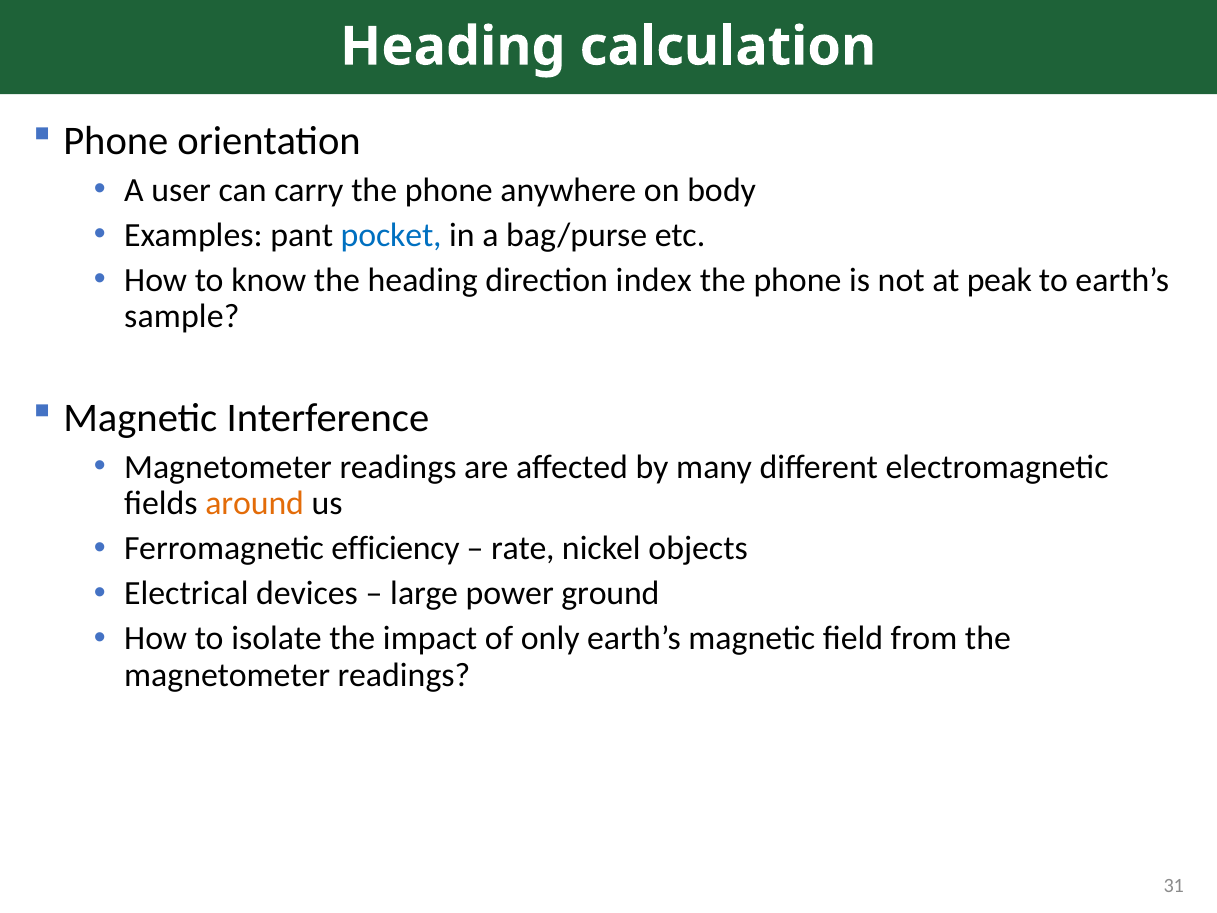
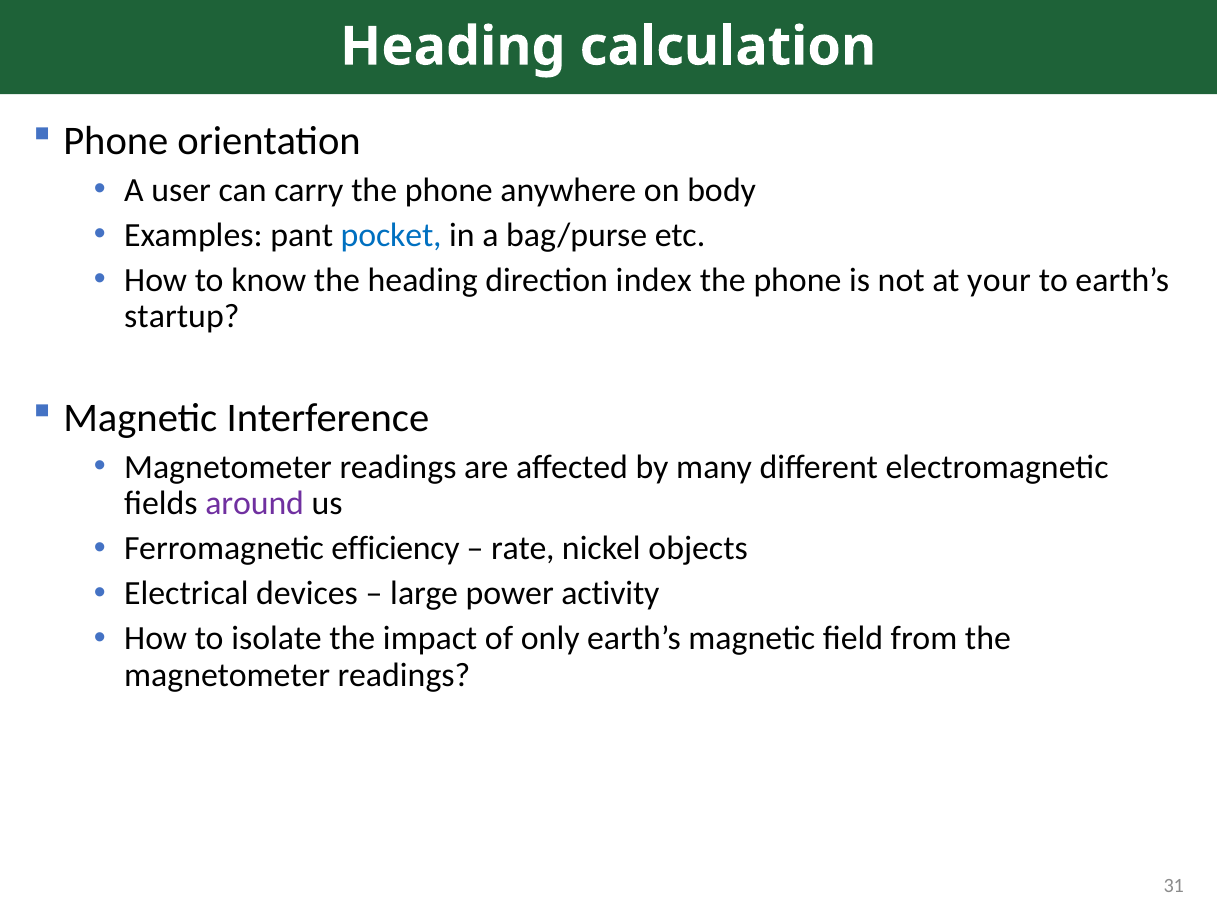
peak: peak -> your (999, 280)
sample: sample -> startup (182, 316)
around colour: orange -> purple (255, 504)
ground: ground -> activity (610, 594)
